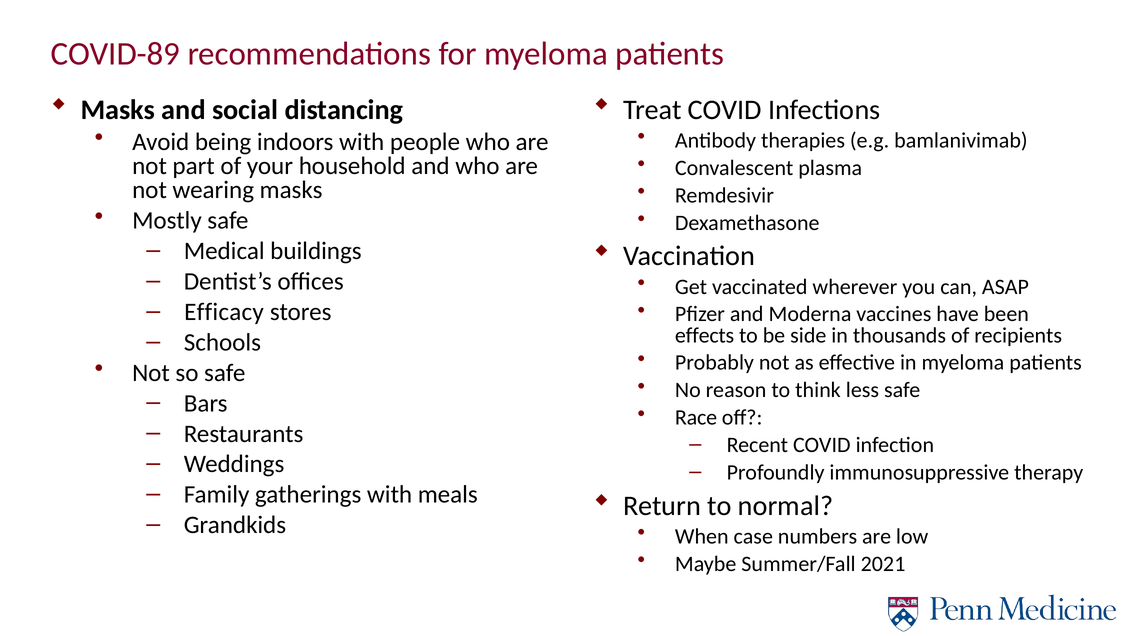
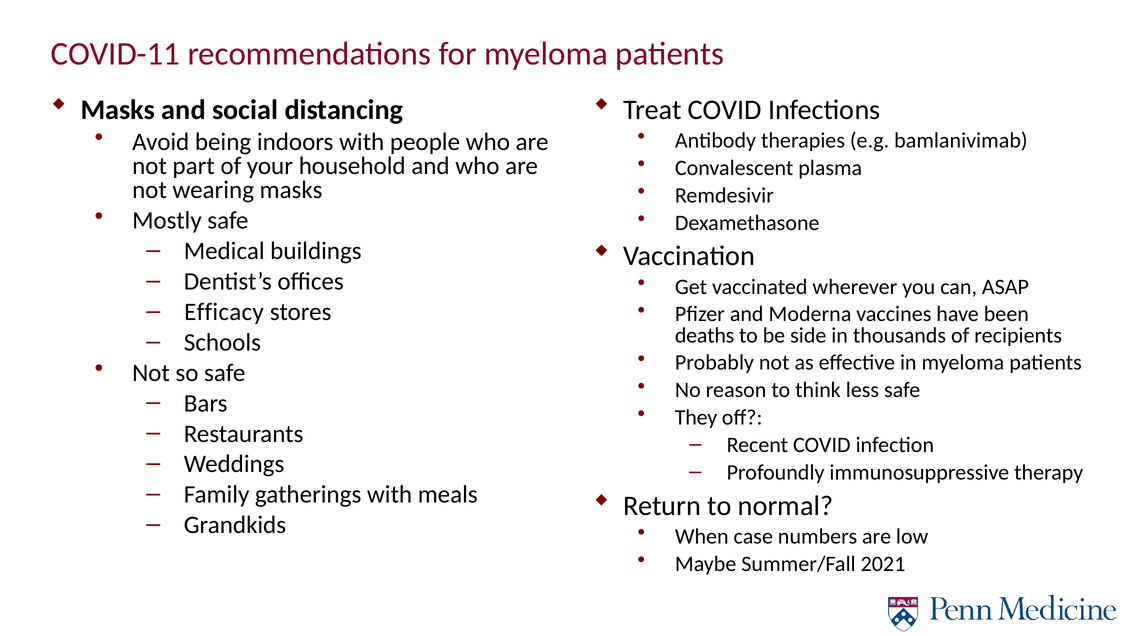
COVID-89: COVID-89 -> COVID-11 (115, 54)
effects: effects -> deaths (705, 335)
Race: Race -> They (696, 418)
